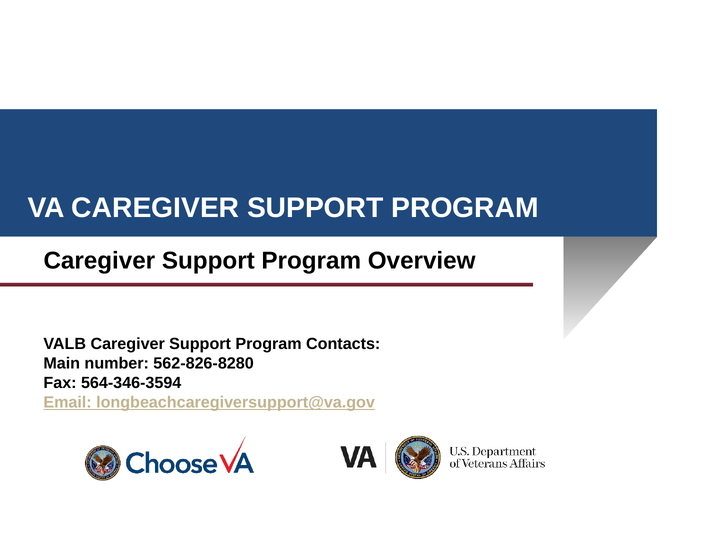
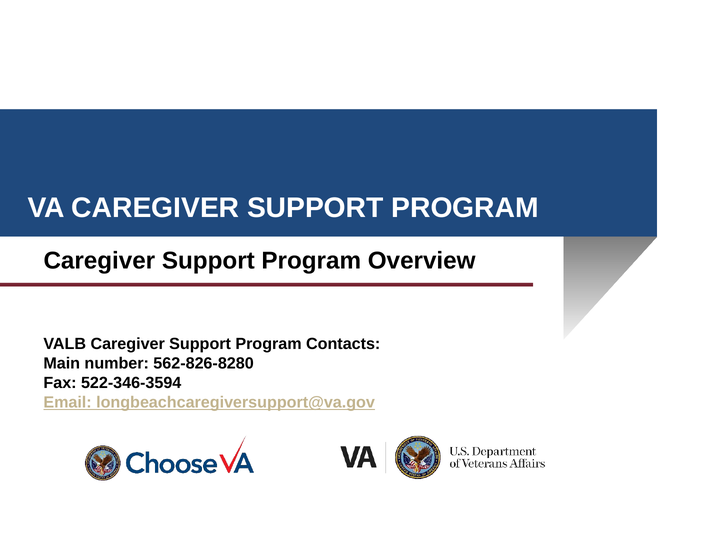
564-346-3594: 564-346-3594 -> 522-346-3594 (131, 382)
